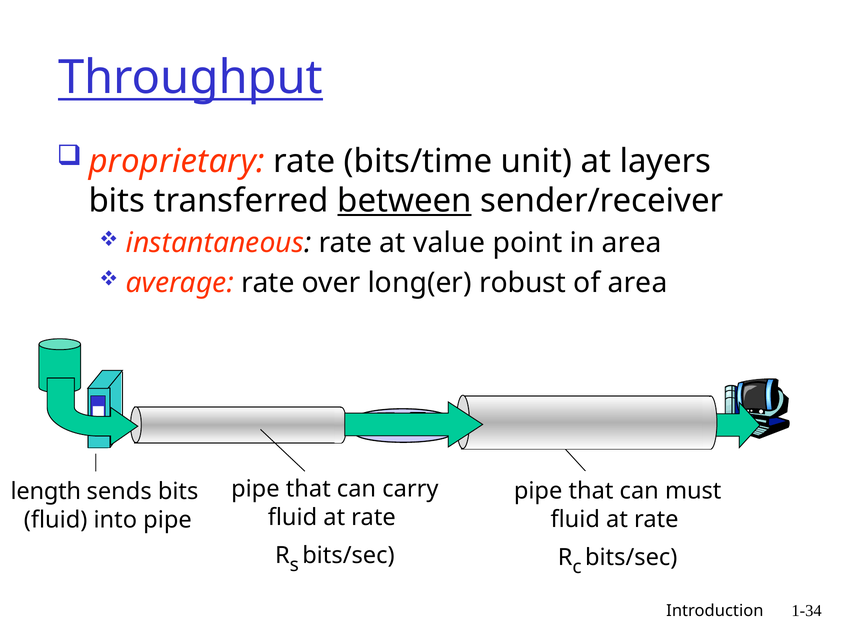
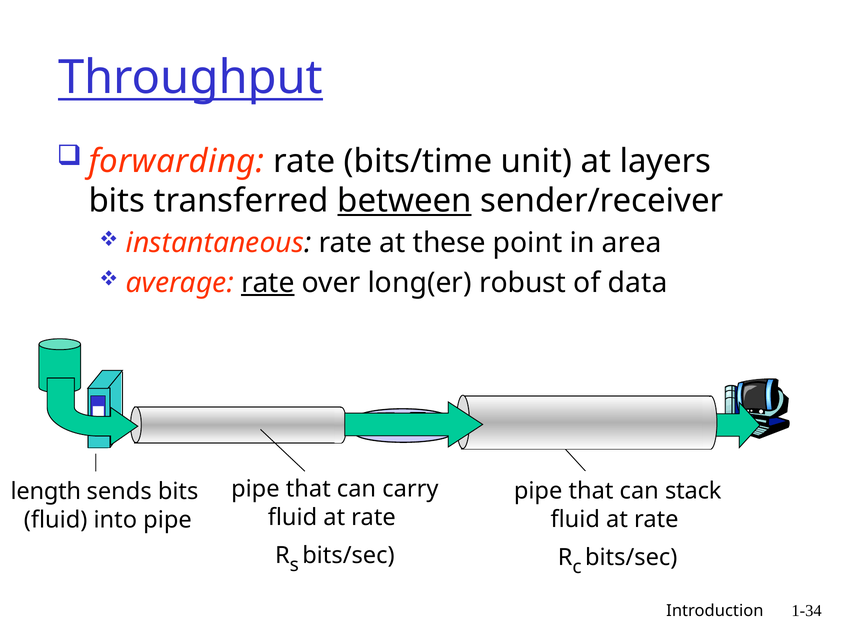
proprietary: proprietary -> forwarding (177, 161)
value: value -> these (449, 243)
rate underline: none -> present (268, 283)
of area: area -> data (638, 283)
must: must -> stack (693, 491)
